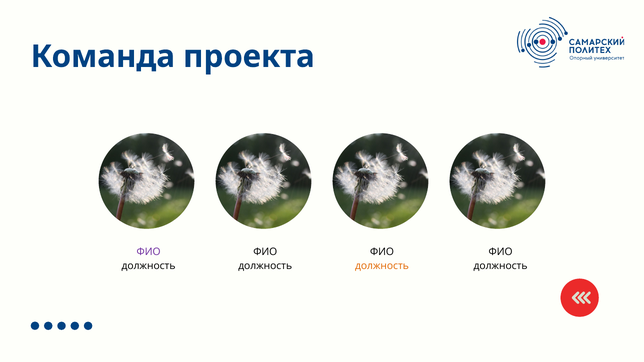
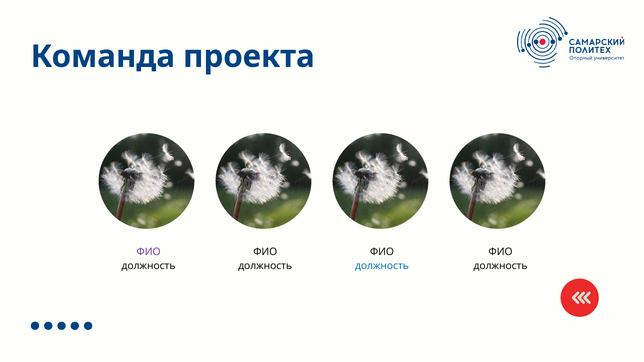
должность colour: orange -> blue (382, 266)
